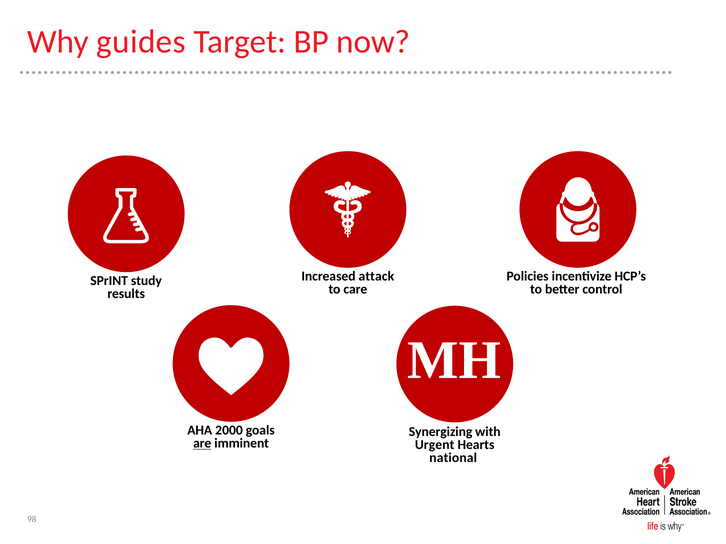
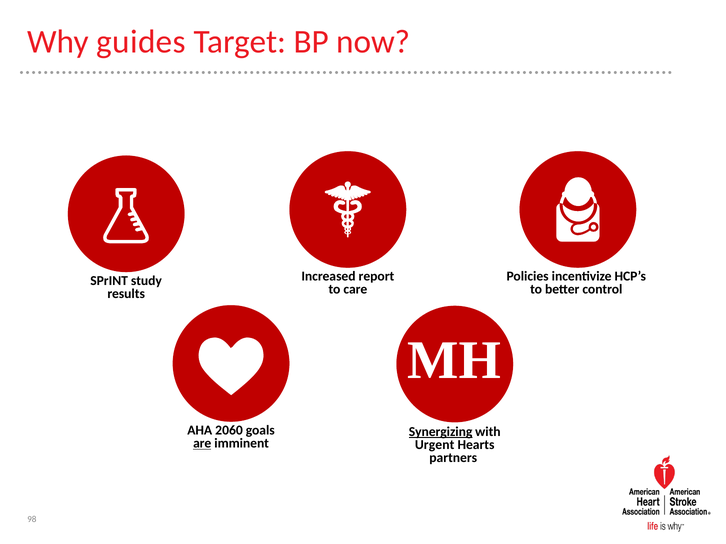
attack: attack -> report (376, 276)
2000: 2000 -> 2060 (229, 431)
Synergizing underline: none -> present (441, 432)
national: national -> partners (453, 458)
